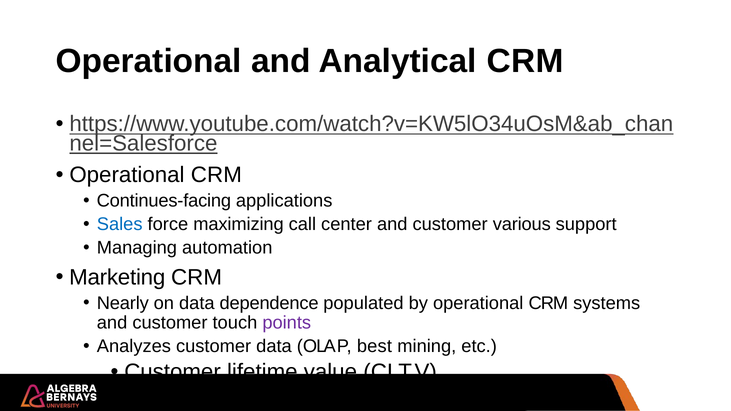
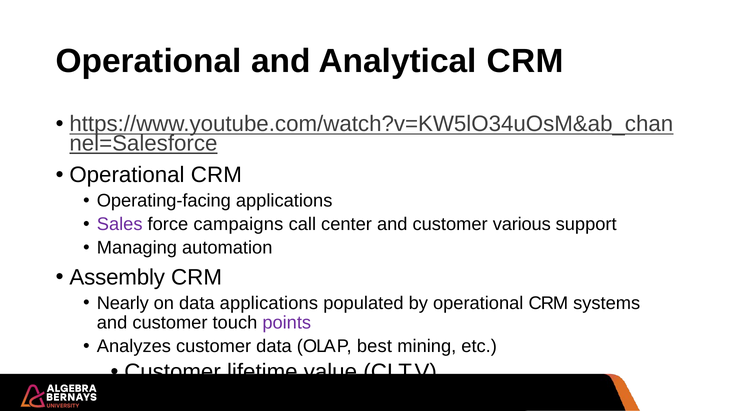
Continues-facing: Continues-facing -> Operating-facing (164, 201)
Sales colour: blue -> purple (120, 224)
maximizing: maximizing -> campaigns (238, 224)
Marketing: Marketing -> Assembly (117, 278)
data dependence: dependence -> applications (269, 303)
